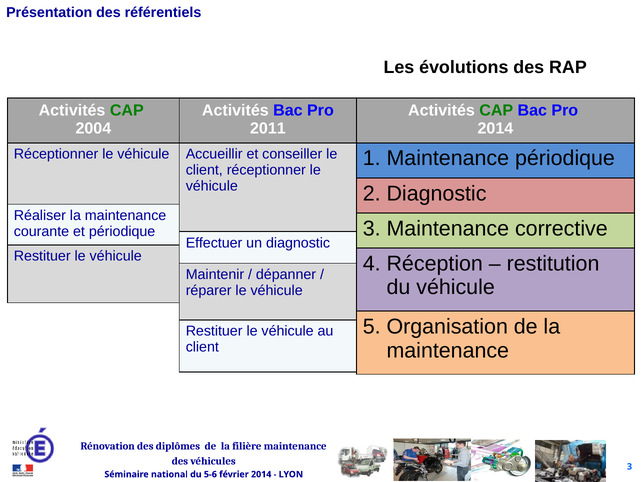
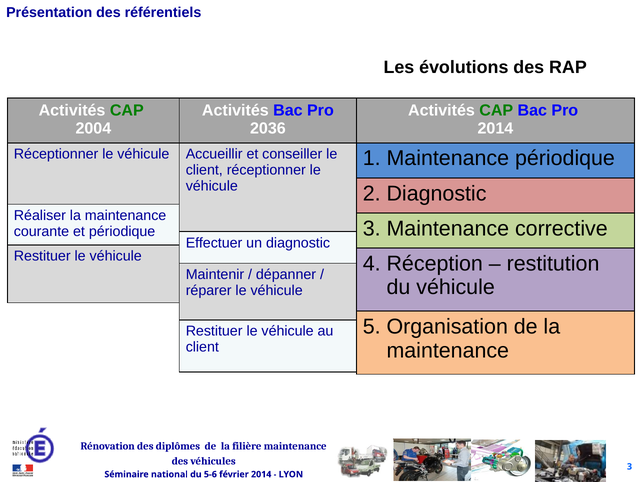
2011: 2011 -> 2036 (268, 128)
